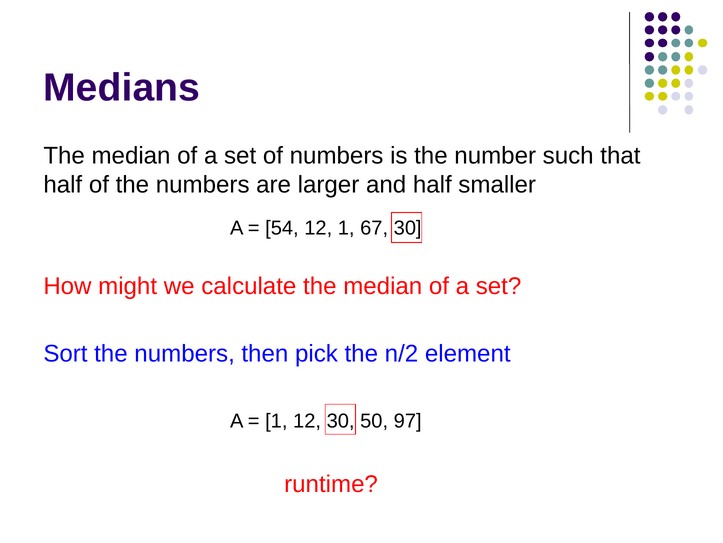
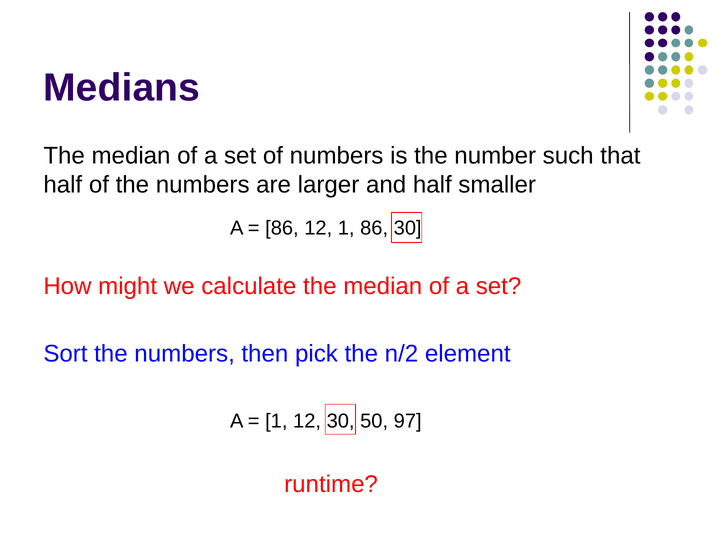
54: 54 -> 86 (282, 228)
1 67: 67 -> 86 (374, 228)
